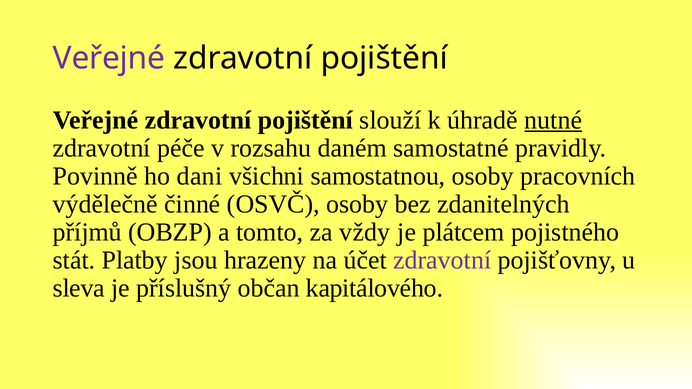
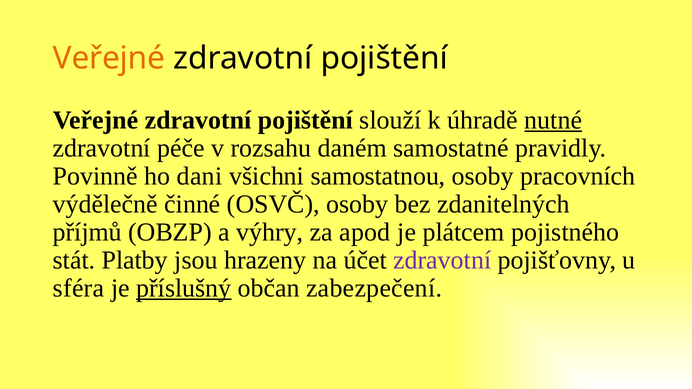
Veřejné colour: purple -> orange (109, 58)
tomto: tomto -> výhry (270, 232)
vždy: vždy -> apod (365, 232)
sleva: sleva -> sféra (79, 288)
příslušný underline: none -> present (184, 288)
kapitálového: kapitálového -> zabezpečení (374, 288)
